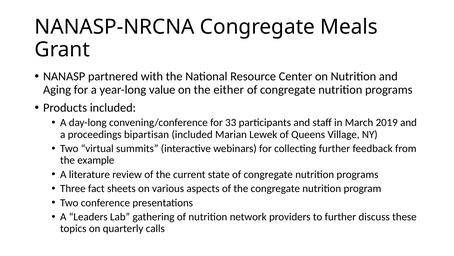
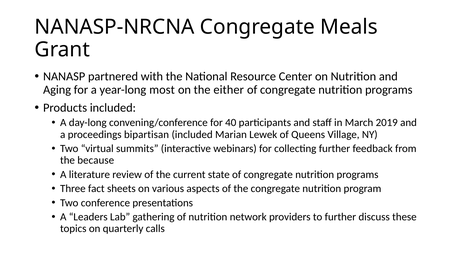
value: value -> most (162, 90)
33: 33 -> 40 (231, 122)
example: example -> because (96, 160)
